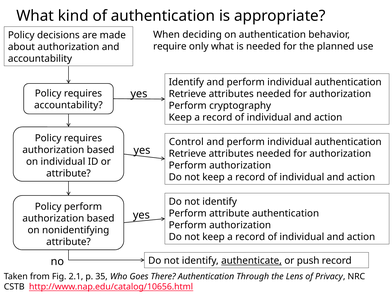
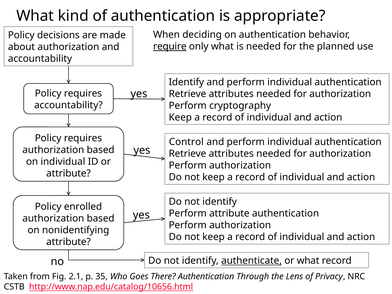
require underline: none -> present (170, 46)
Policy perform: perform -> enrolled (83, 207)
or push: push -> what (308, 261)
